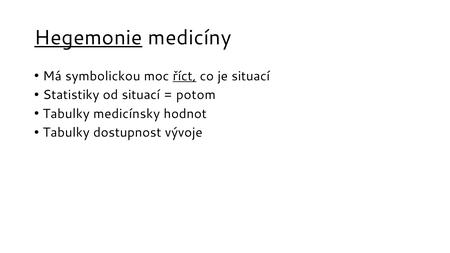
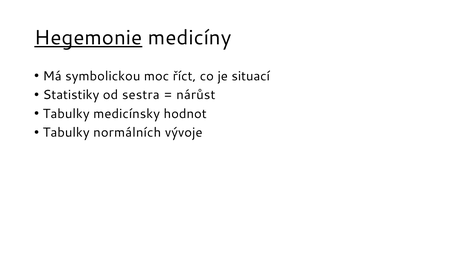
říct underline: present -> none (184, 76)
od situací: situací -> sestra (141, 95)
potom: potom -> nárůst (196, 95)
dostupnost: dostupnost -> normálních (127, 133)
